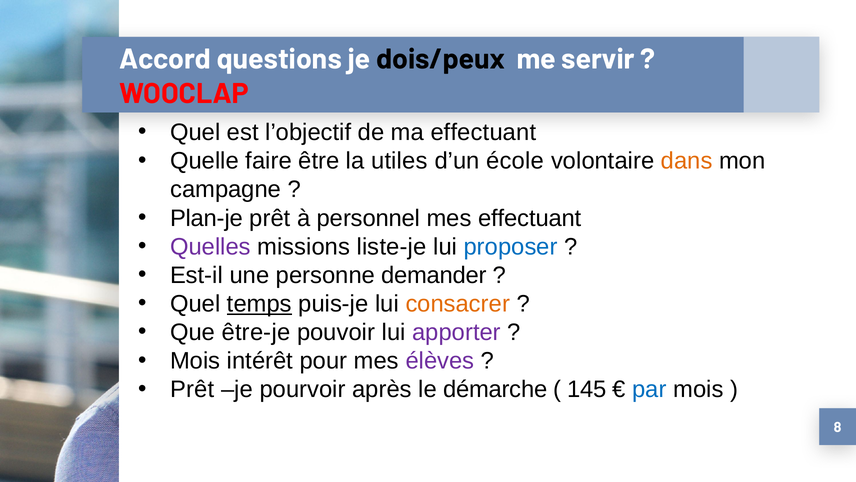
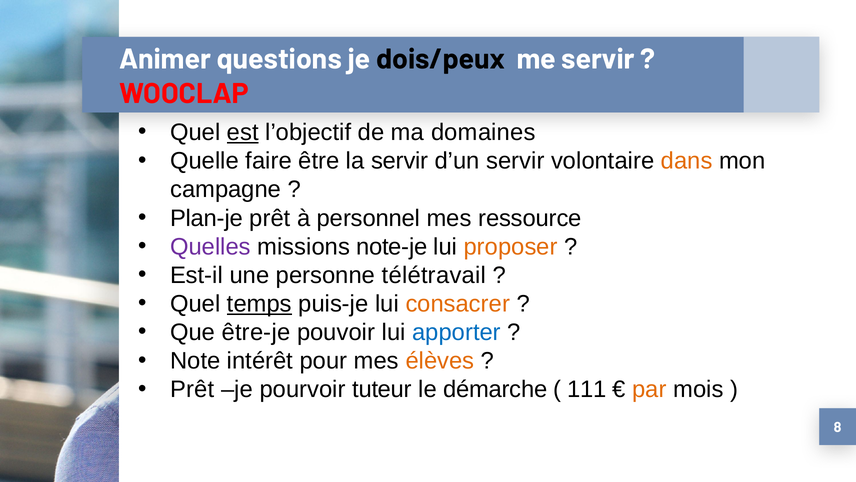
Accord: Accord -> Animer (165, 59)
est underline: none -> present (243, 132)
ma effectuant: effectuant -> domaines (483, 132)
la utiles: utiles -> servir (400, 161)
d’un école: école -> servir (515, 161)
mes effectuant: effectuant -> ressource (530, 218)
liste-je: liste-je -> note-je (392, 246)
proposer colour: blue -> orange (511, 246)
demander: demander -> télétravail (434, 275)
apporter colour: purple -> blue (456, 332)
Mois: Mois -> Note (195, 361)
élèves colour: purple -> orange (440, 361)
après: après -> tuteur (382, 389)
145: 145 -> 111 (587, 389)
par colour: blue -> orange (649, 389)
